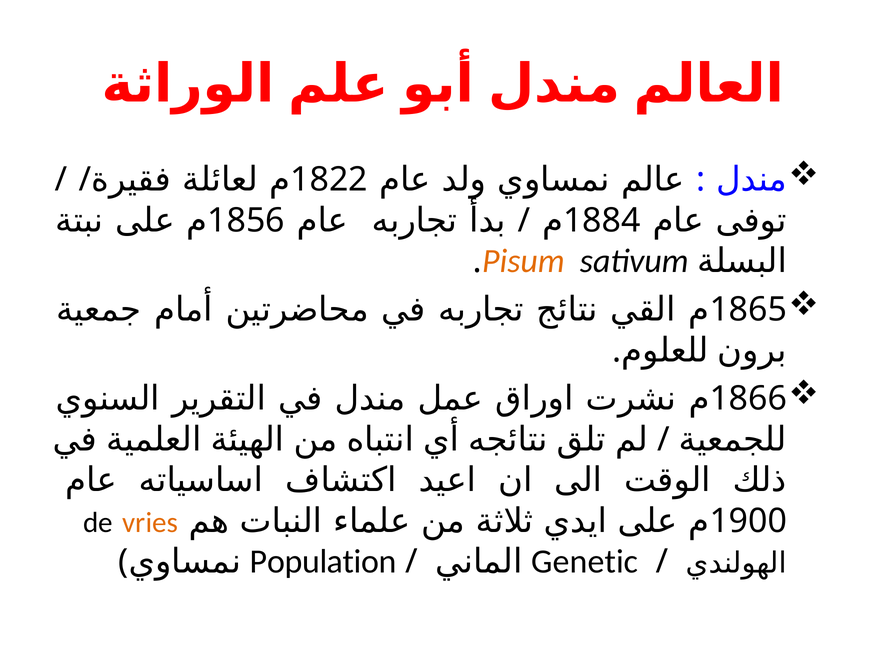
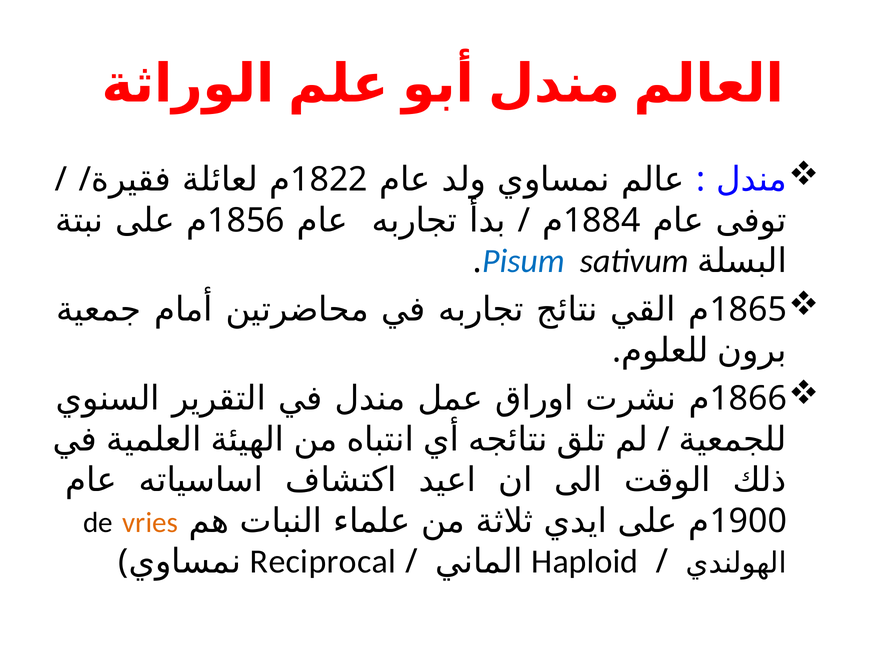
Pisum colour: orange -> blue (523, 261)
Population: Population -> Reciprocal (323, 562)
Genetic: Genetic -> Haploid (585, 562)
